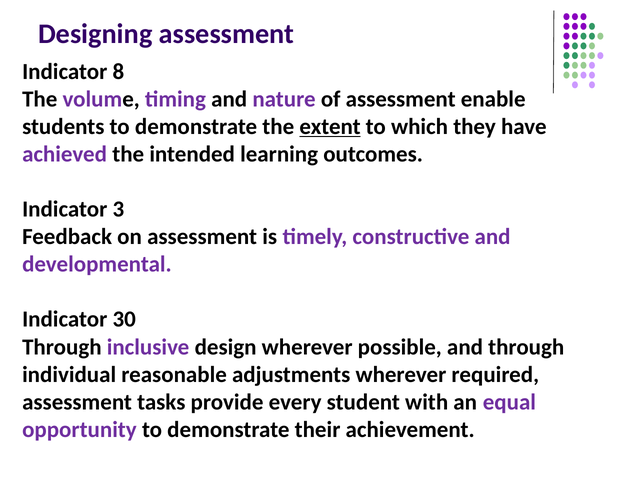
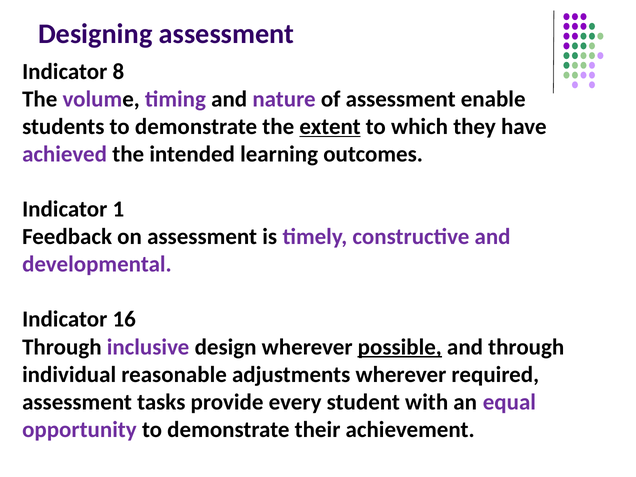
3: 3 -> 1 (118, 209)
30: 30 -> 16 (124, 319)
possible underline: none -> present (400, 347)
